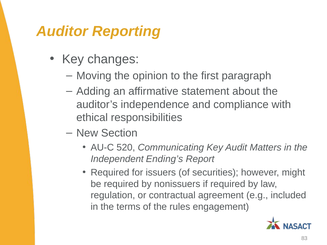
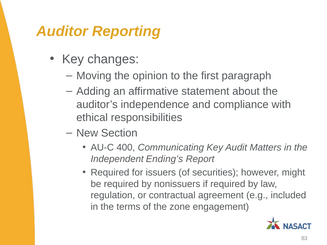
520: 520 -> 400 (126, 148)
rules: rules -> zone (180, 207)
